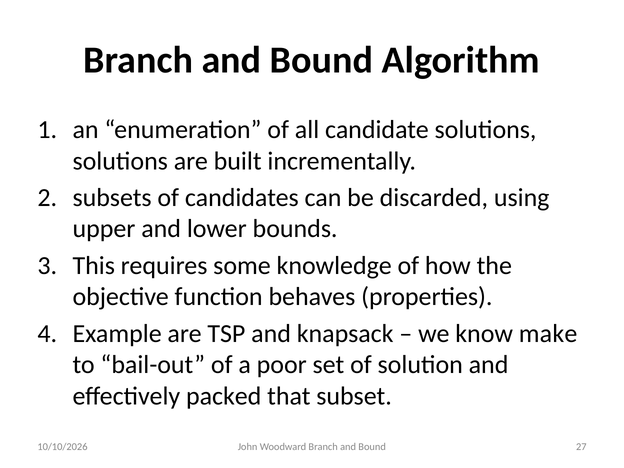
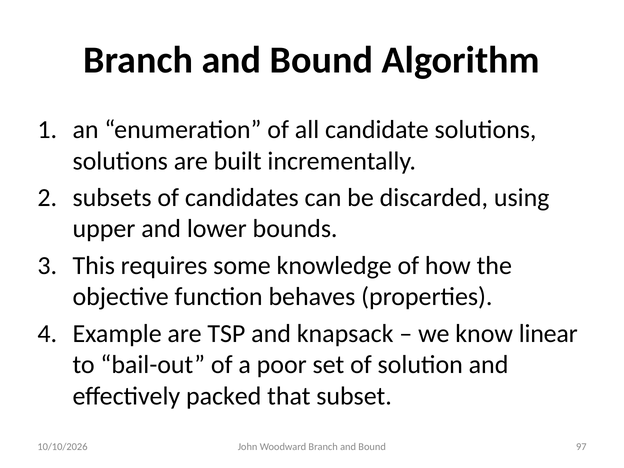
make: make -> linear (548, 334)
27: 27 -> 97 (581, 447)
